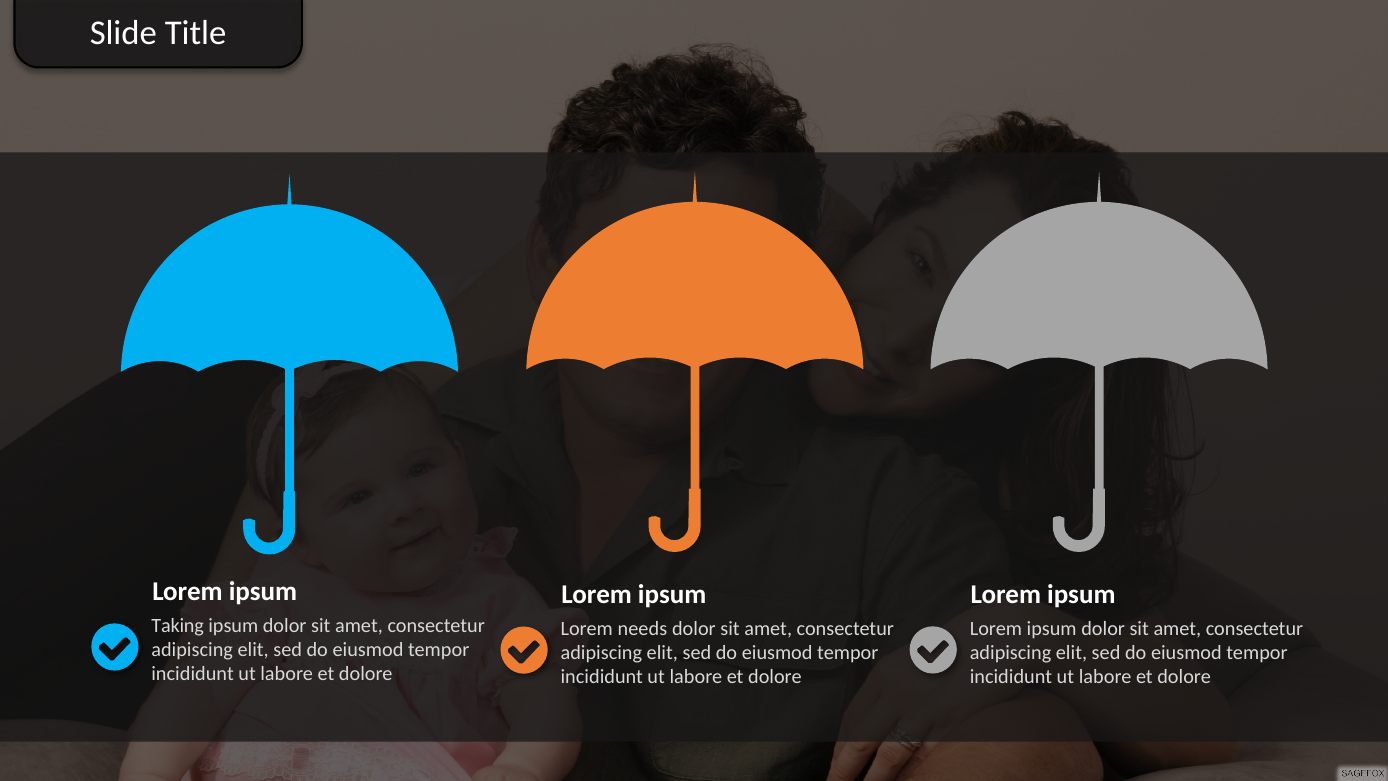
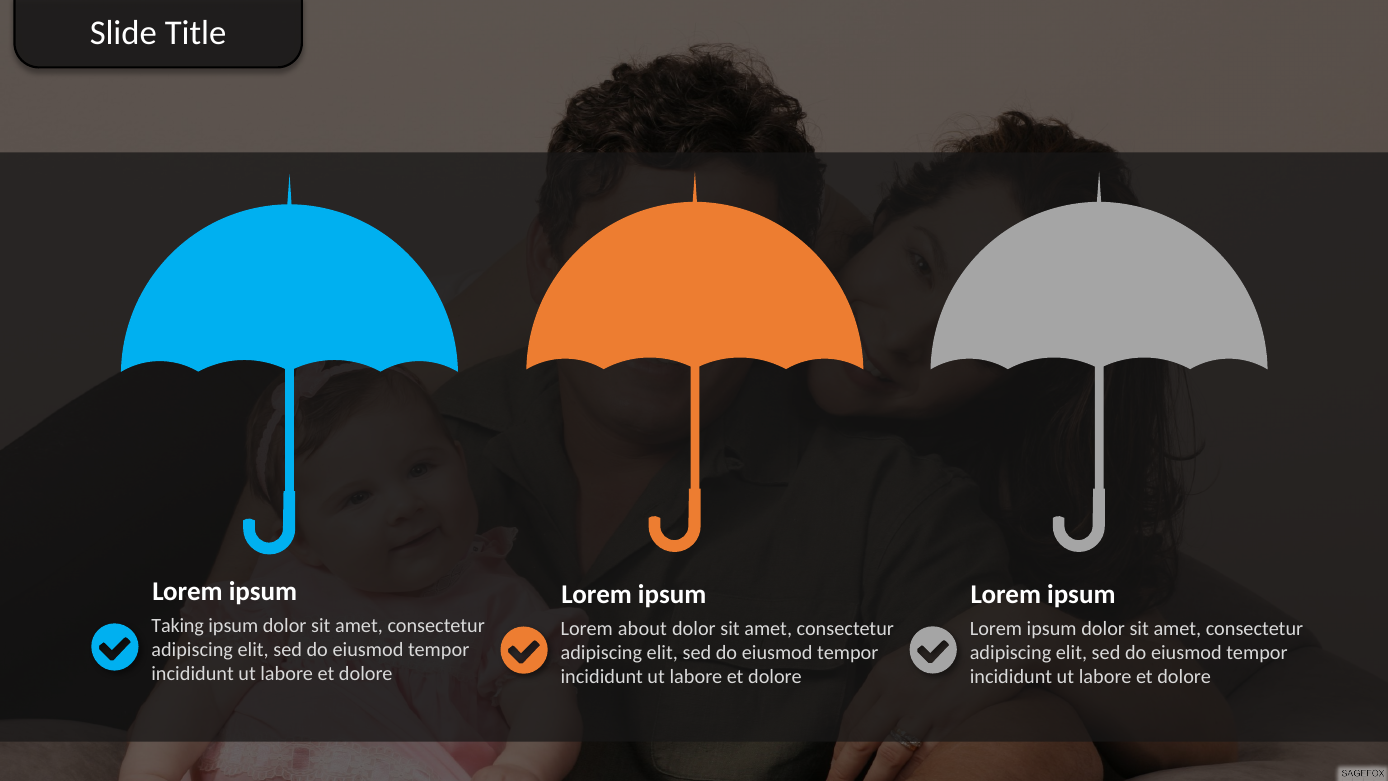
needs: needs -> about (642, 628)
